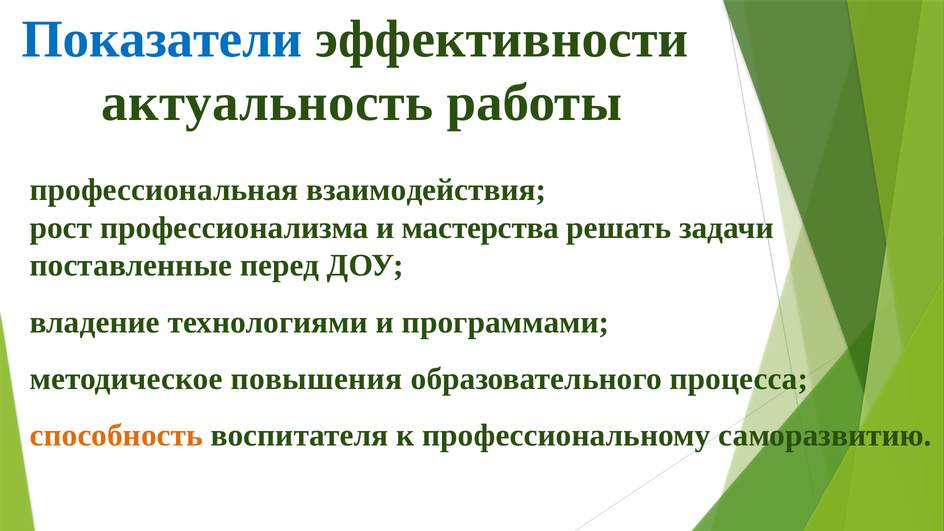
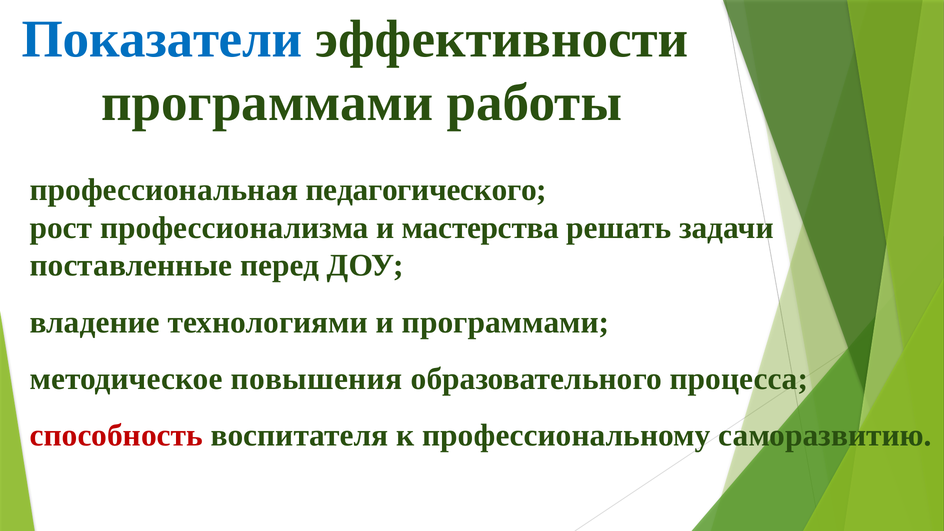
актуальность: актуальность -> программами (267, 103)
взаимодействия: взаимодействия -> педагогического (426, 190)
способность colour: orange -> red (116, 435)
